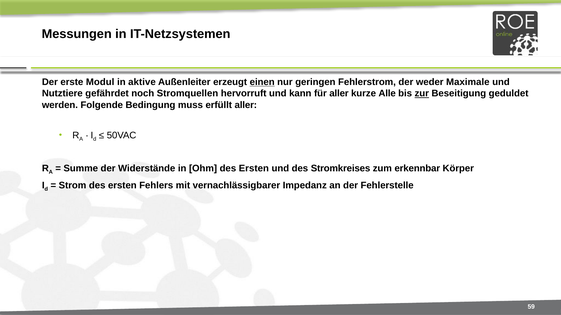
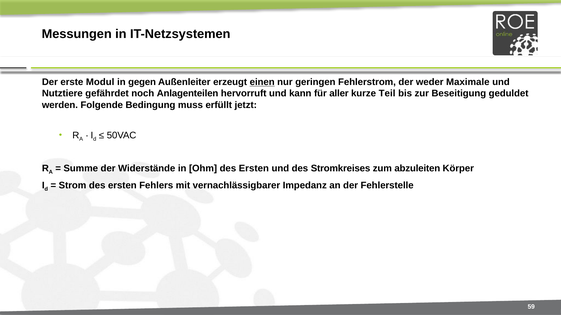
aktive: aktive -> gegen (142, 82)
Stromquellen: Stromquellen -> Anlagenteilen (188, 94)
Alle: Alle -> Teil (387, 94)
zur underline: present -> none (422, 94)
erfüllt aller: aller -> jetzt (246, 105)
erkennbar: erkennbar -> abzuleiten (417, 168)
